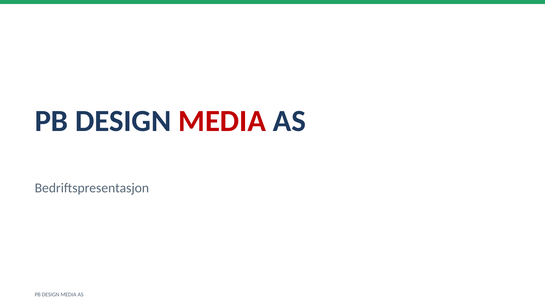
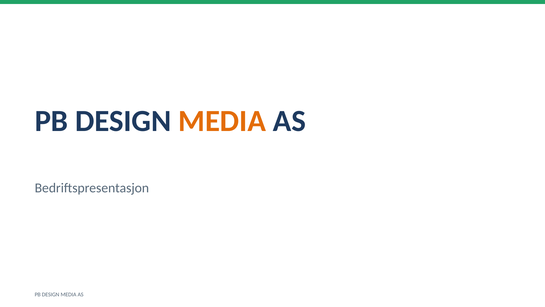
MEDIA colour: red -> orange (222, 121)
